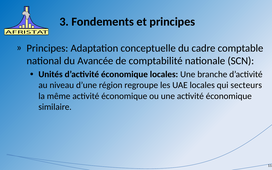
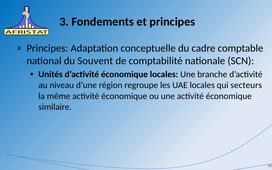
Avancée: Avancée -> Souvent (95, 61)
